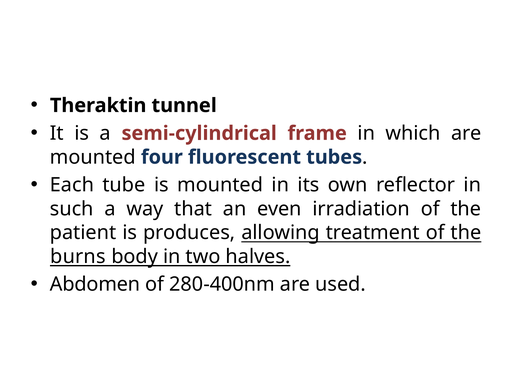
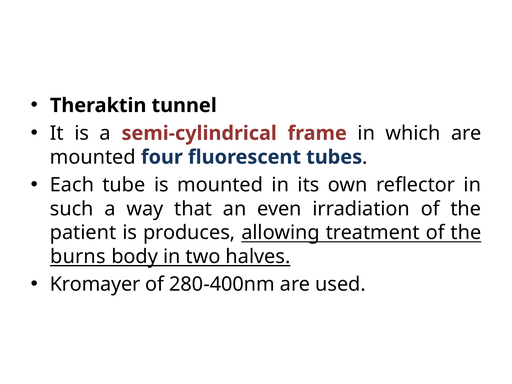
Abdomen: Abdomen -> Kromayer (95, 284)
